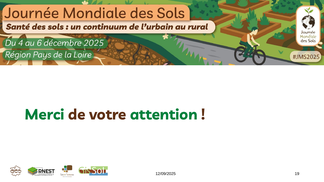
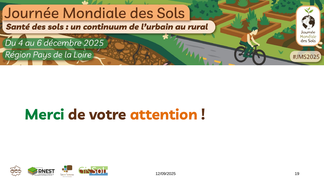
attention colour: green -> orange (164, 115)
